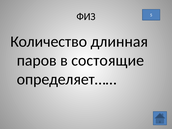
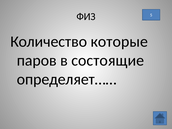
длинная: длинная -> которые (119, 42)
